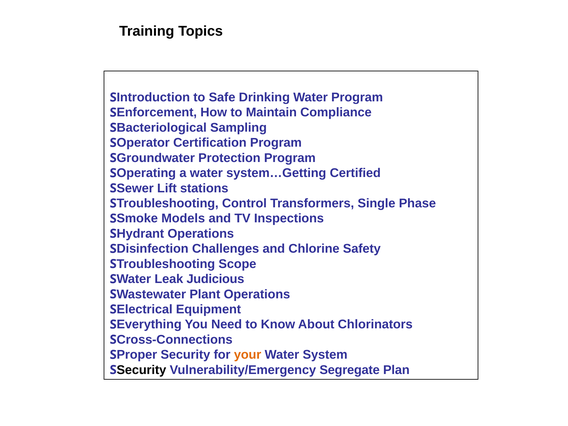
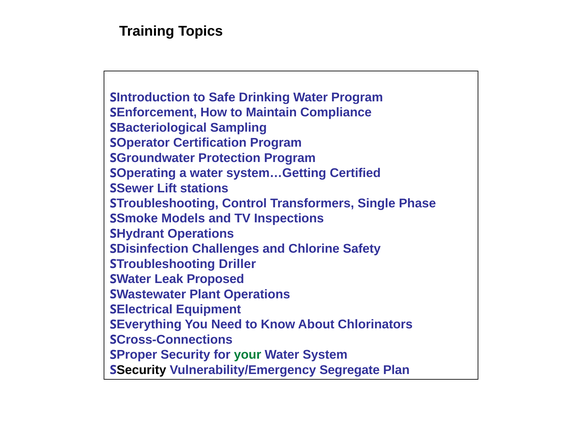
Scope: Scope -> Driller (237, 264)
Judicious: Judicious -> Proposed (215, 279)
your colour: orange -> green (248, 355)
